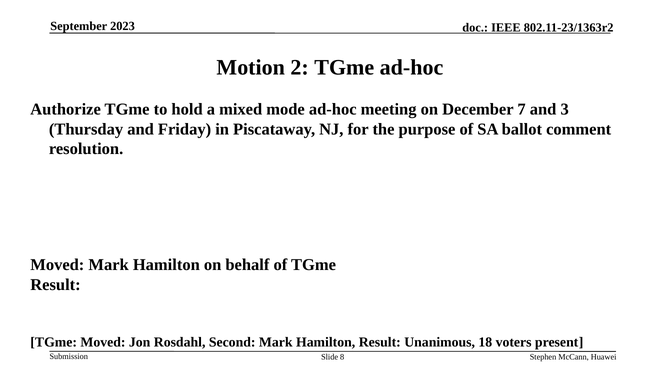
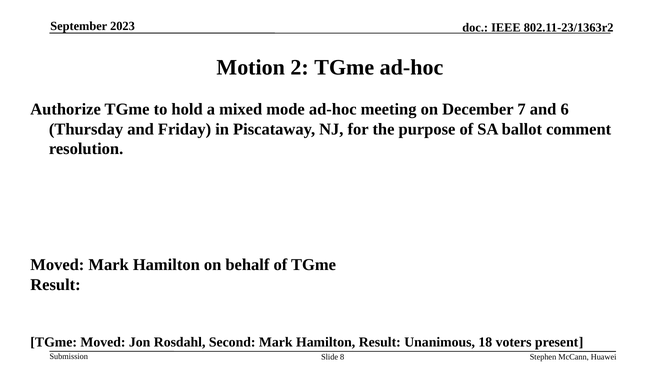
3: 3 -> 6 (565, 109)
